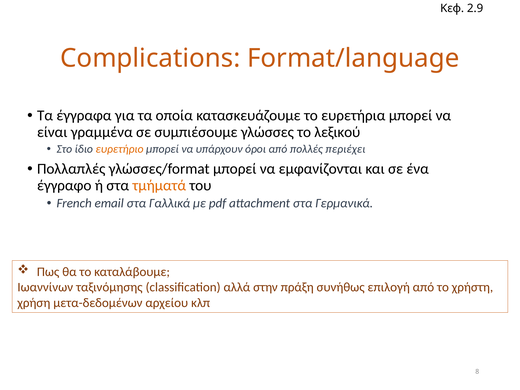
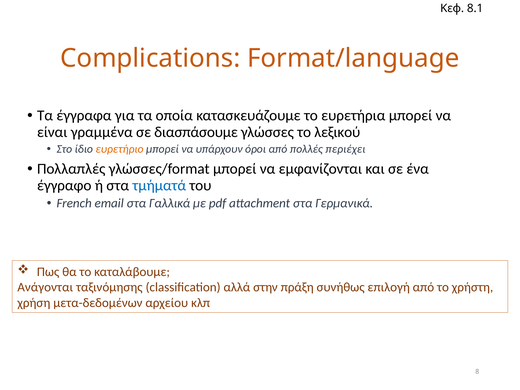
2.9: 2.9 -> 8.1 (475, 8)
συμπιέσουμε: συμπιέσουμε -> διασπάσουμε (196, 132)
τμήματά colour: orange -> blue (159, 185)
Ιωαννίνων: Ιωαννίνων -> Ανάγονται (45, 287)
